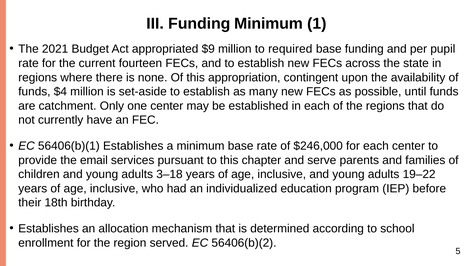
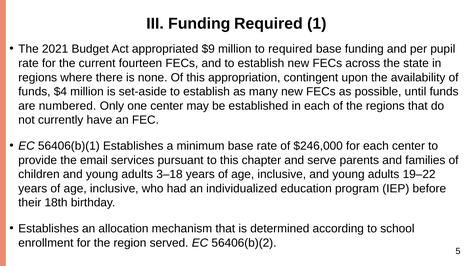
Funding Minimum: Minimum -> Required (268, 24)
catchment: catchment -> numbered (68, 106)
